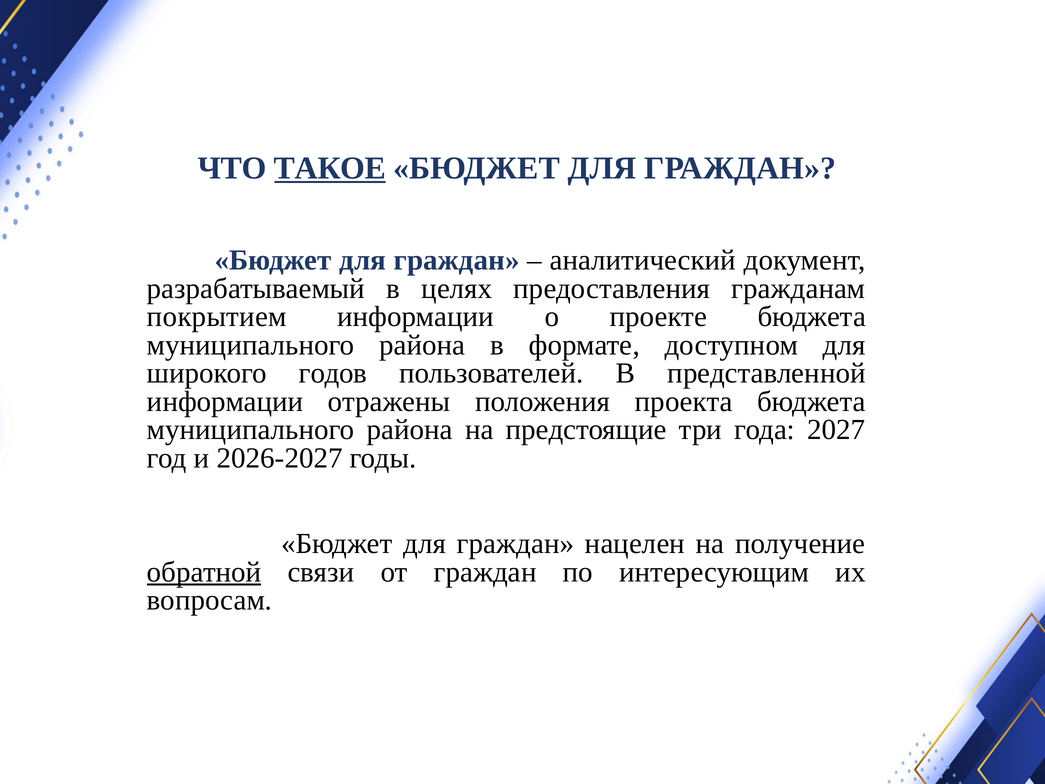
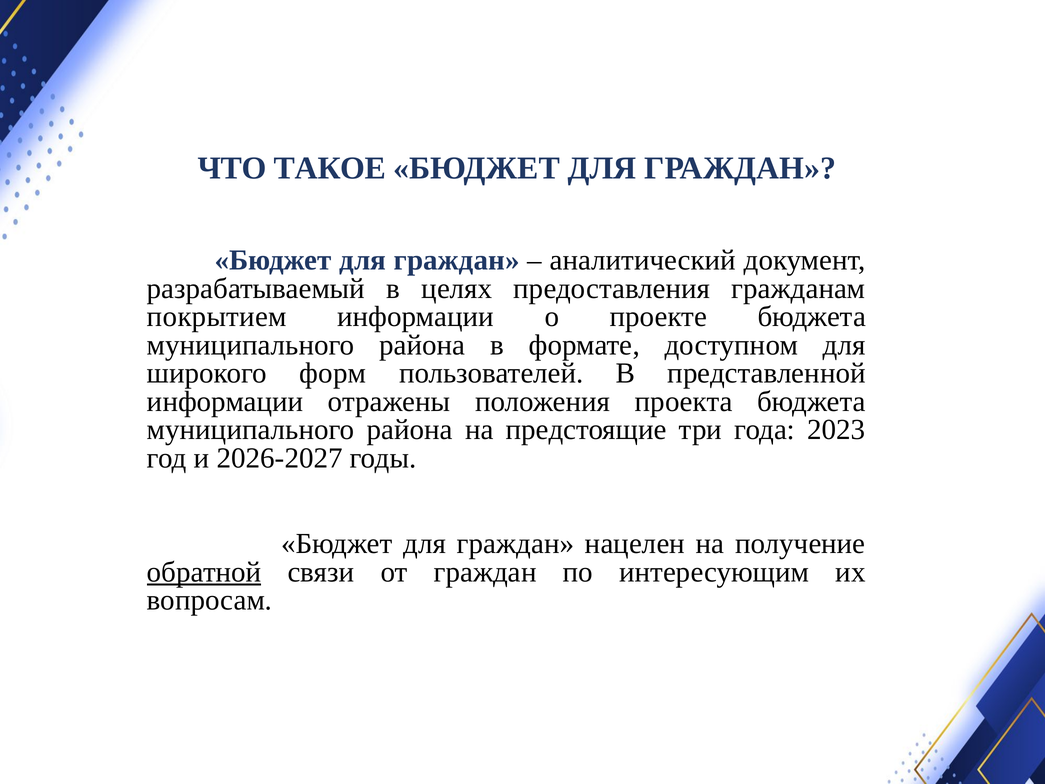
ТАКОЕ underline: present -> none (330, 168)
годов: годов -> форм (333, 373)
2027: 2027 -> 2023 (836, 430)
